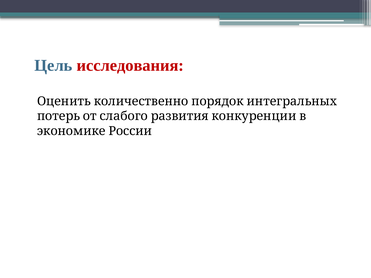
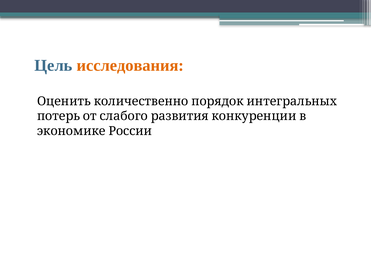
исследования colour: red -> orange (130, 66)
